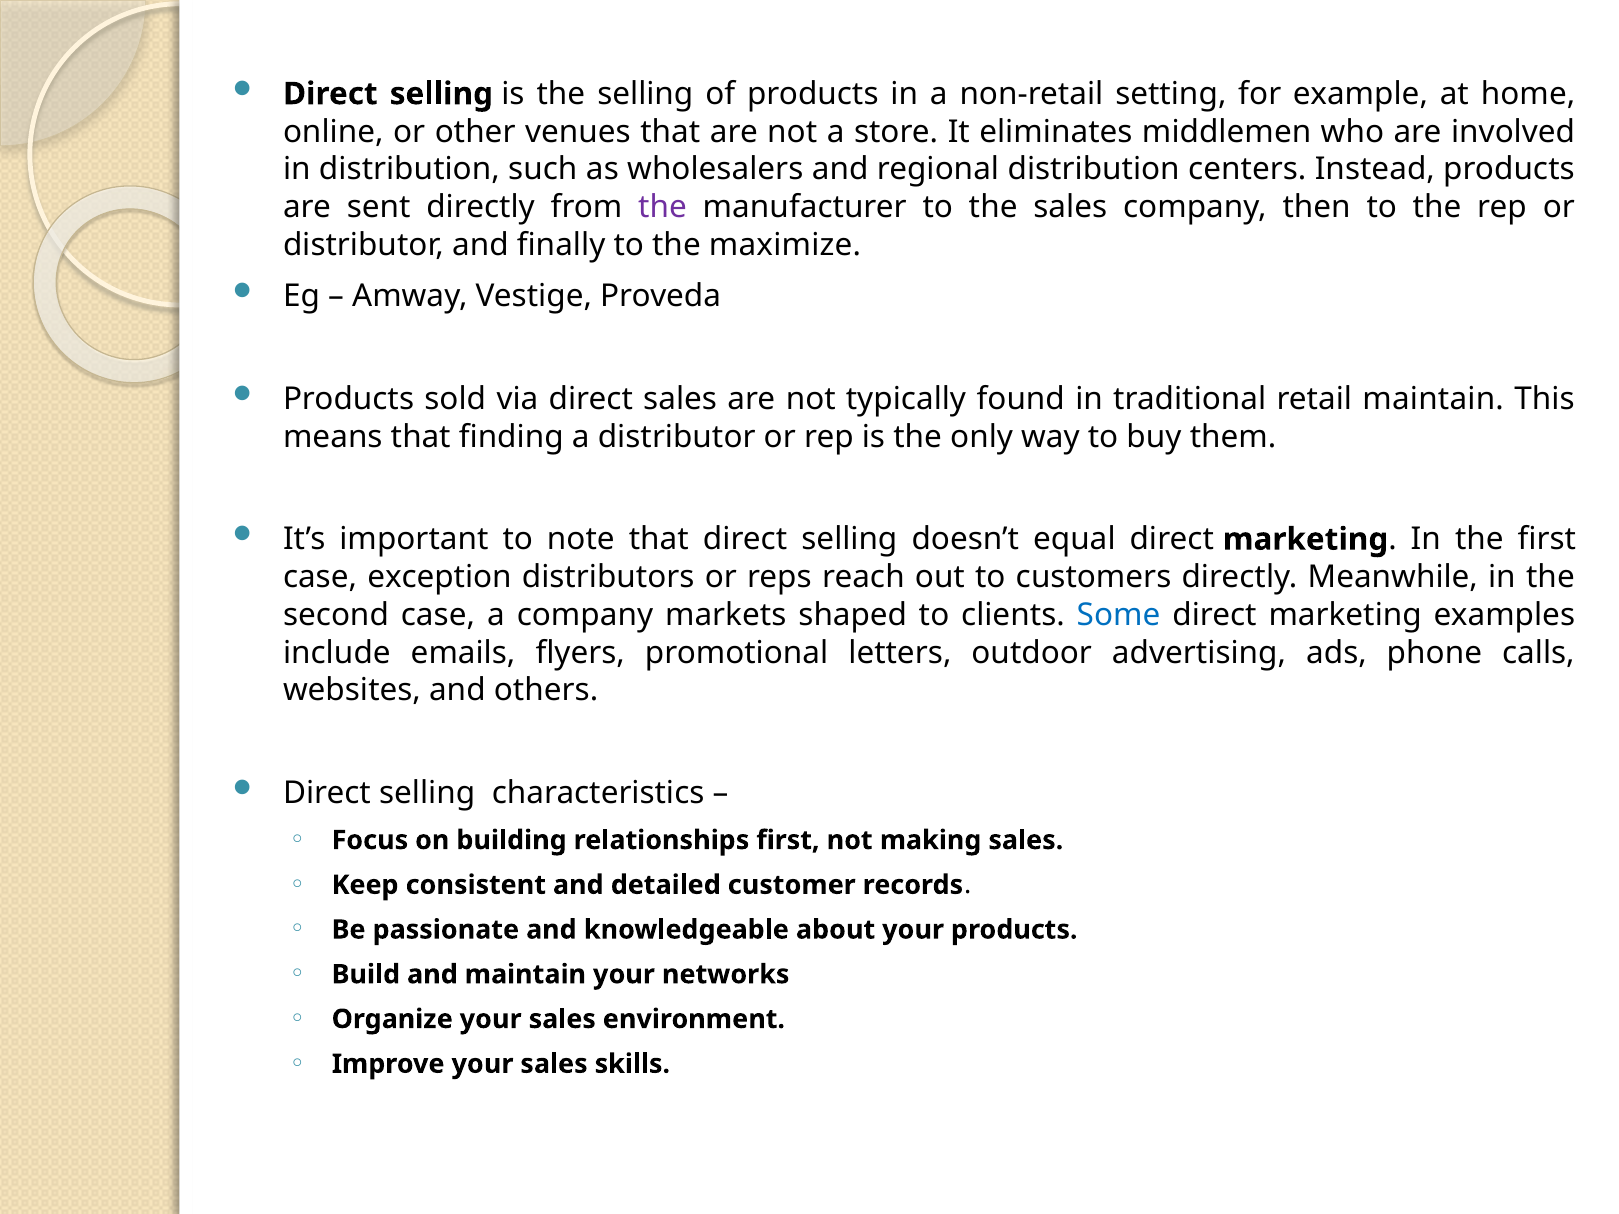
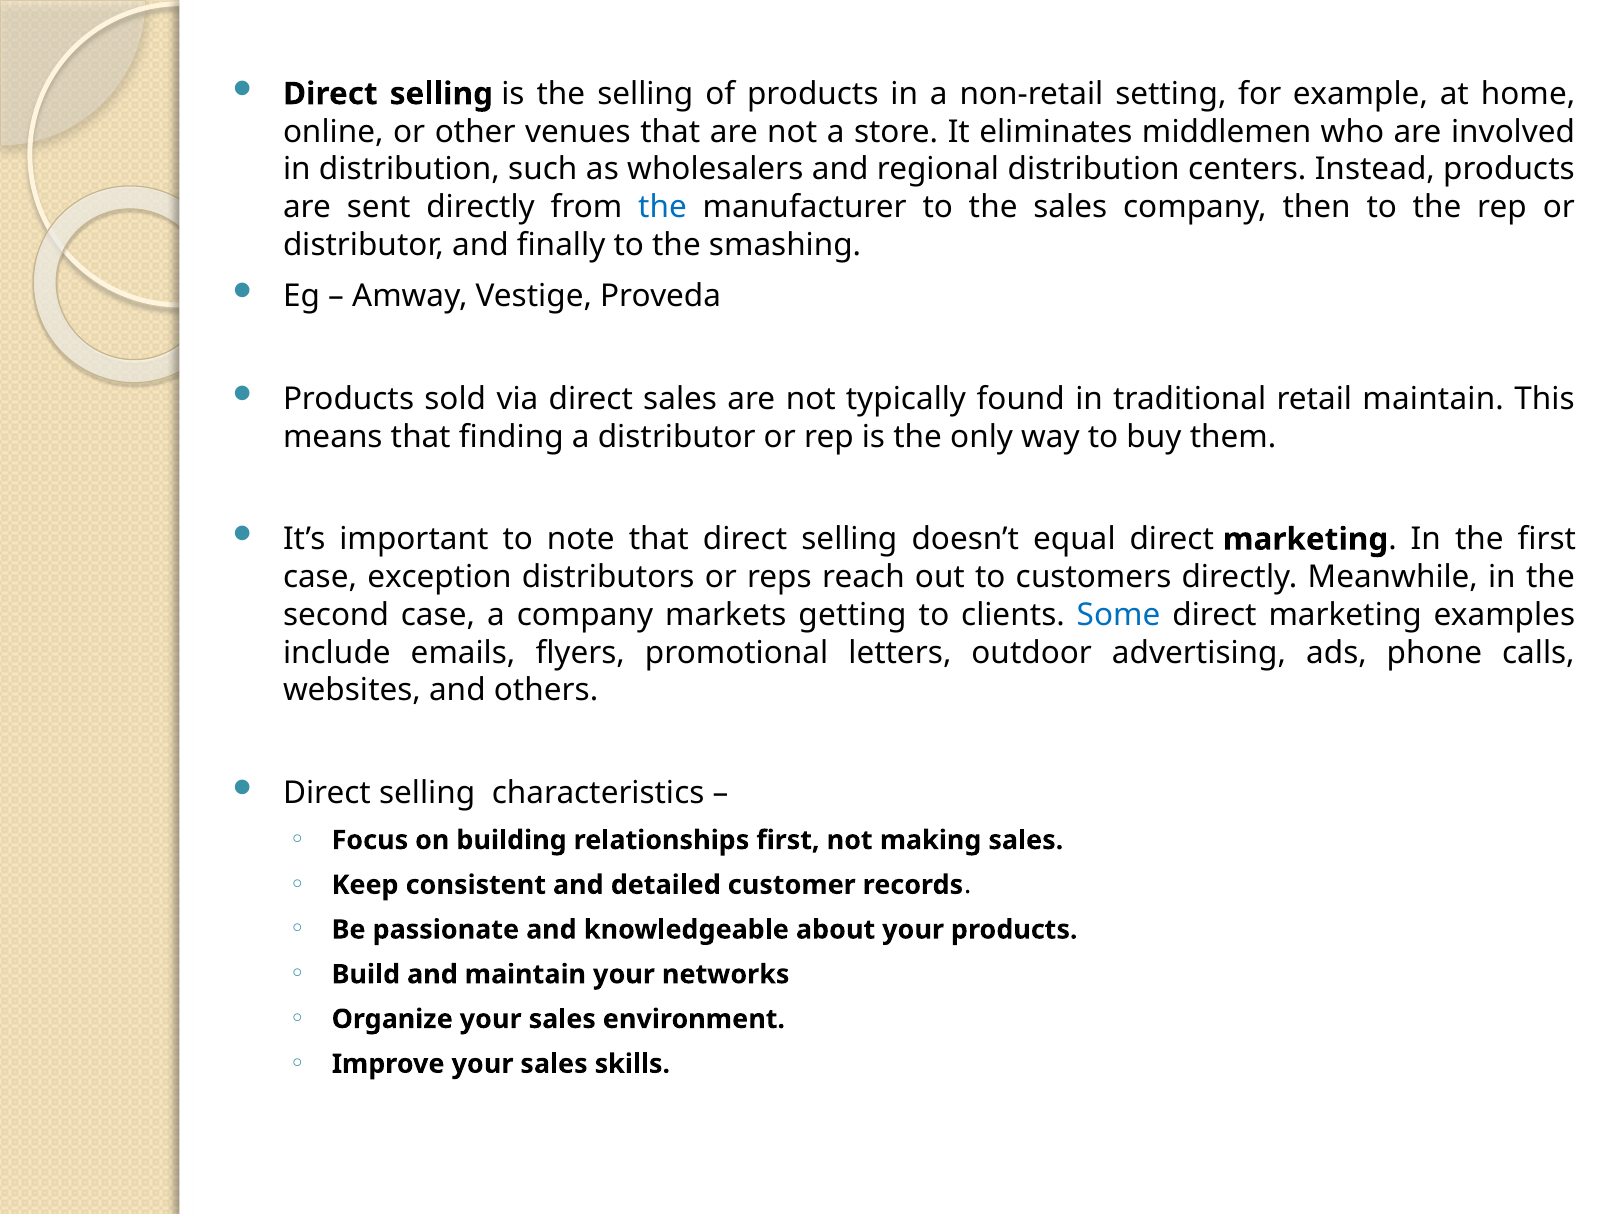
the colour: purple -> blue (663, 207)
maximize: maximize -> smashing (785, 245)
shaped: shaped -> getting (853, 615)
